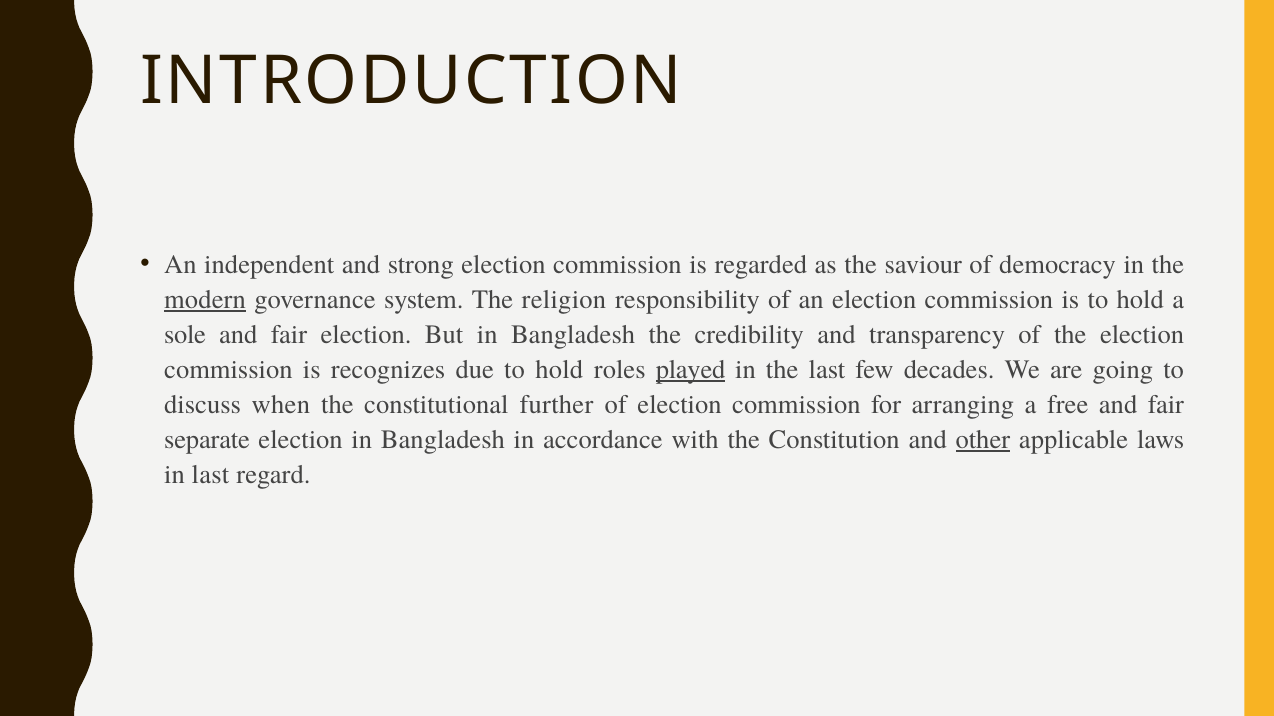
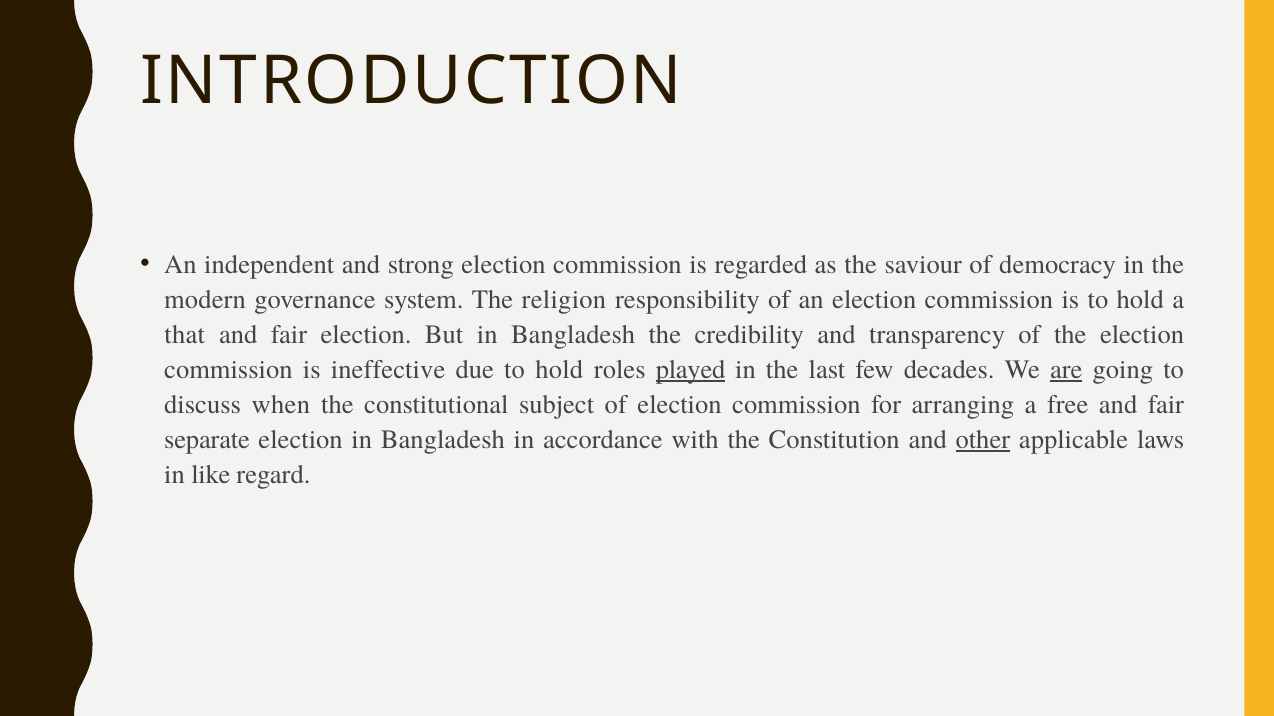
modern underline: present -> none (205, 300)
sole: sole -> that (185, 335)
recognizes: recognizes -> ineffective (388, 370)
are underline: none -> present (1066, 370)
further: further -> subject (557, 405)
in last: last -> like (211, 475)
